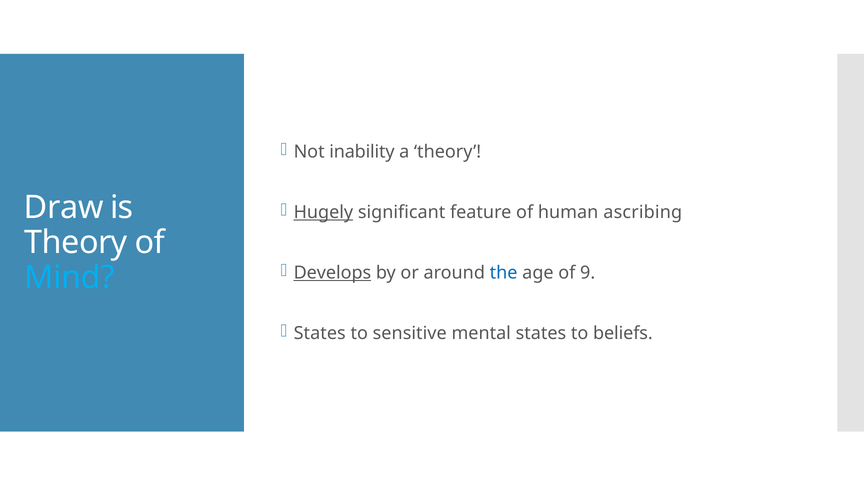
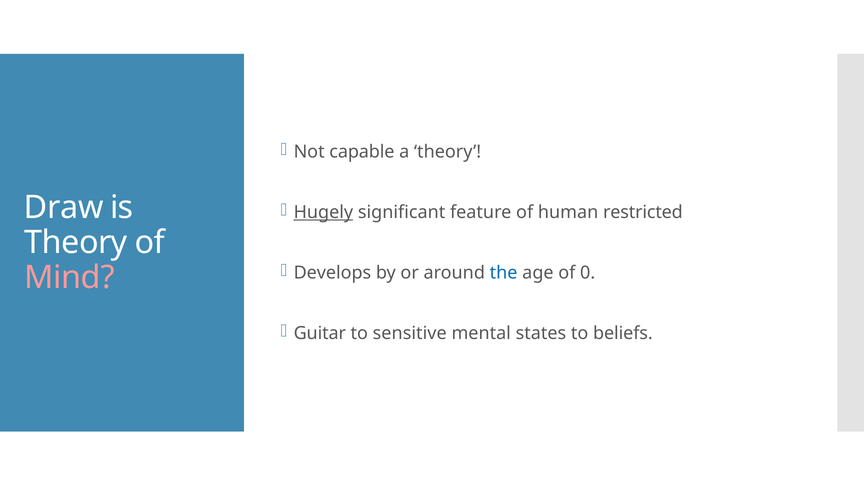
inability: inability -> capable (362, 152)
ascribing: ascribing -> restricted (643, 212)
Develops underline: present -> none (332, 273)
9: 9 -> 0 (588, 273)
Mind colour: light blue -> pink (69, 277)
States: States -> Guitar (320, 333)
